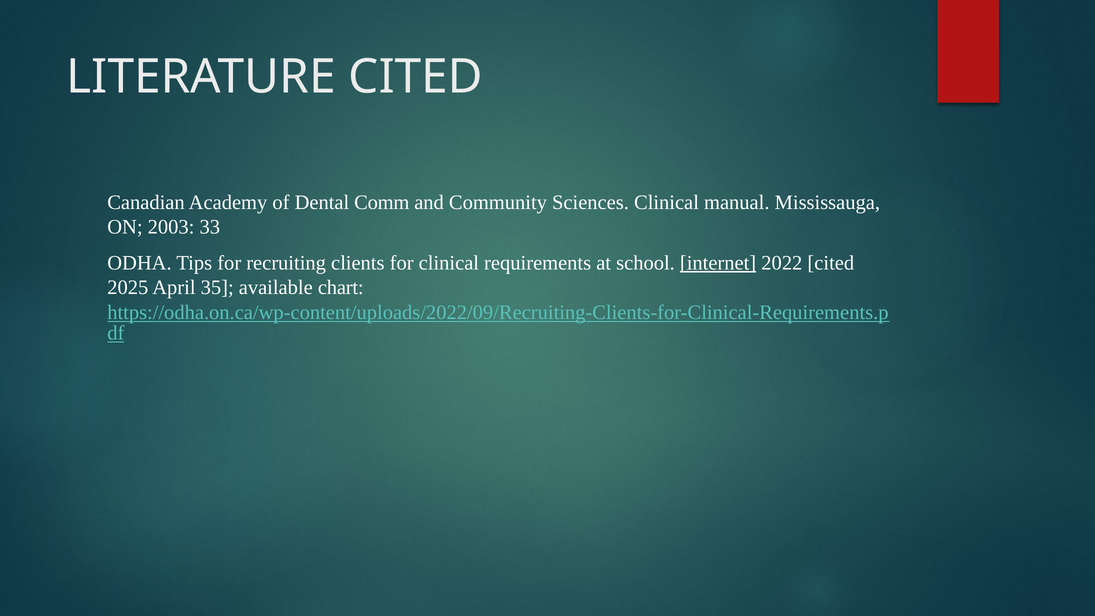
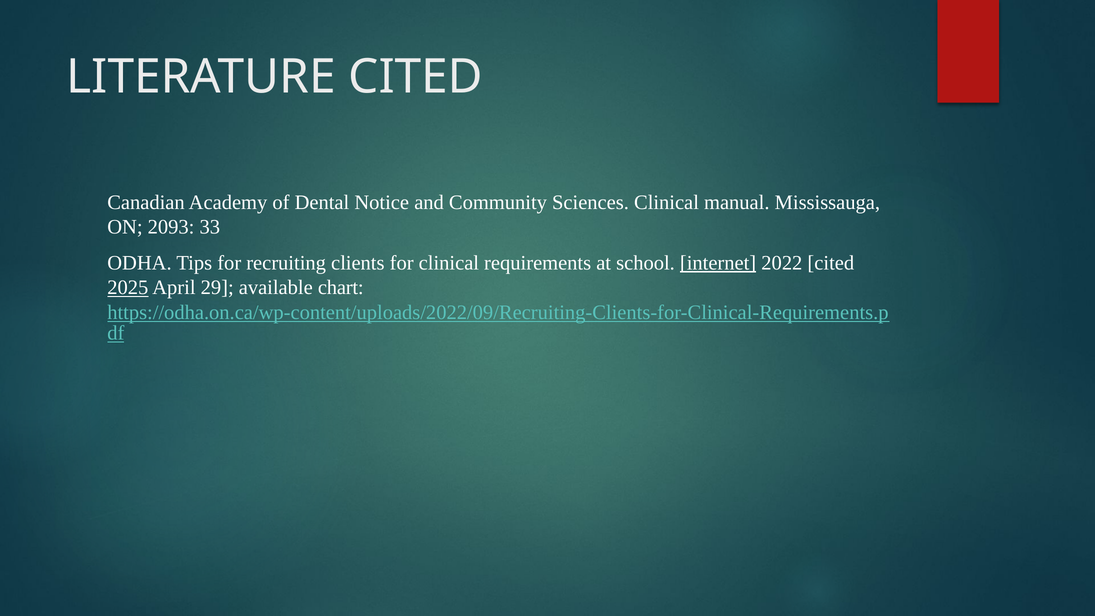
Comm: Comm -> Notice (382, 202)
2003: 2003 -> 2093 (171, 227)
2025 underline: none -> present (128, 288)
35: 35 -> 29 (217, 288)
